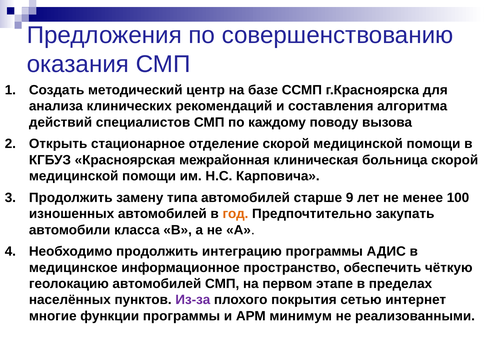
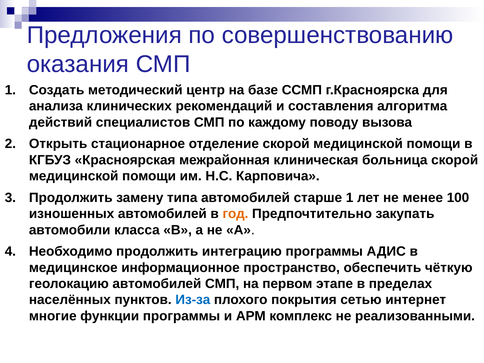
старше 9: 9 -> 1 (350, 198)
Из-за colour: purple -> blue (193, 300)
минимум: минимум -> комплекс (301, 316)
